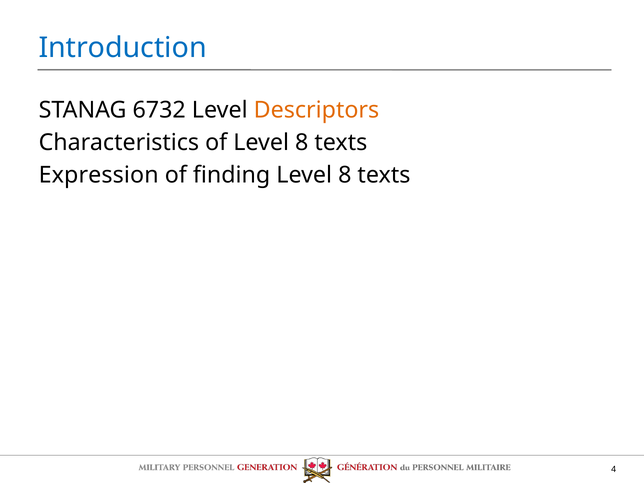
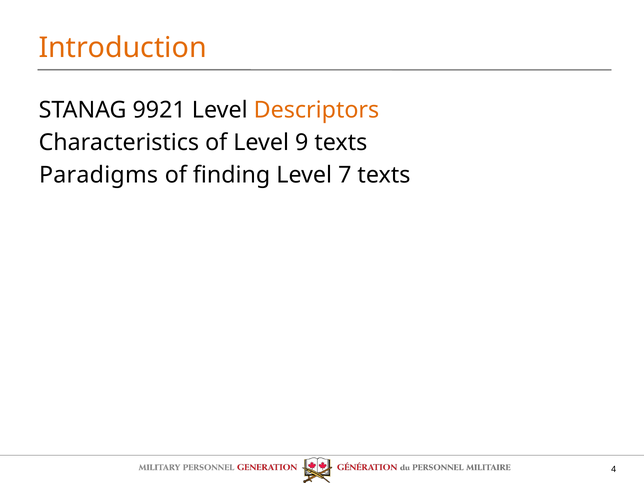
Introduction colour: blue -> orange (123, 48)
6732: 6732 -> 9921 (159, 110)
of Level 8: 8 -> 9 (302, 143)
Expression: Expression -> Paradigms (99, 175)
finding Level 8: 8 -> 7 (345, 175)
